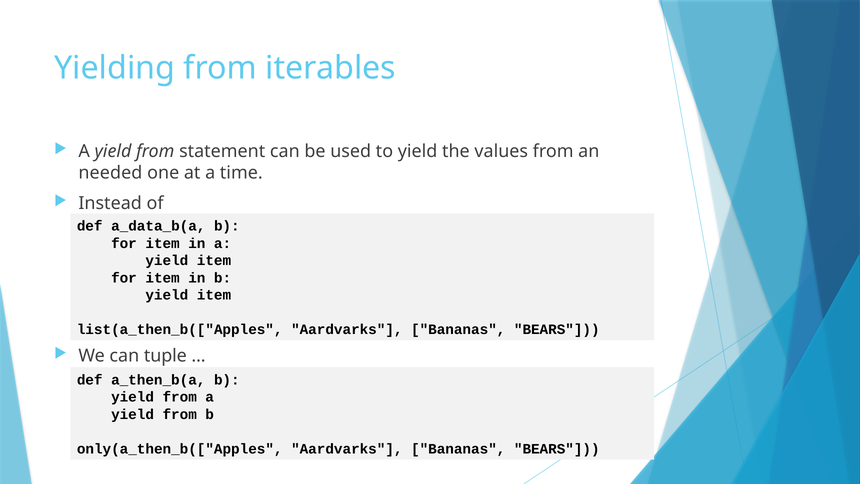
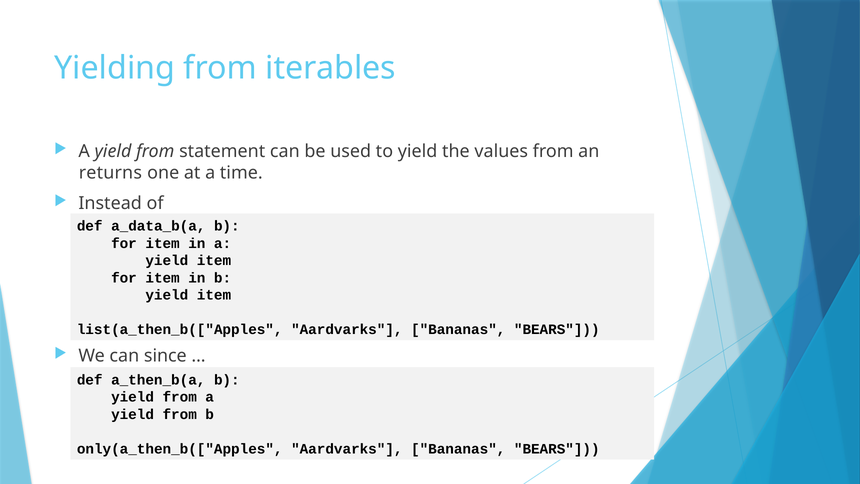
needed: needed -> returns (110, 173)
tuple: tuple -> since (165, 356)
